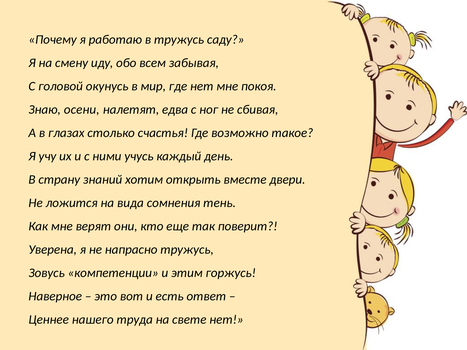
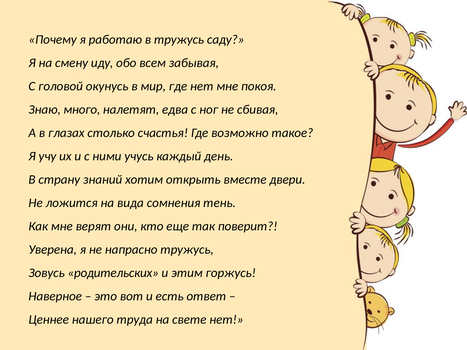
осени: осени -> много (82, 109)
компетенции: компетенции -> родительских (113, 273)
